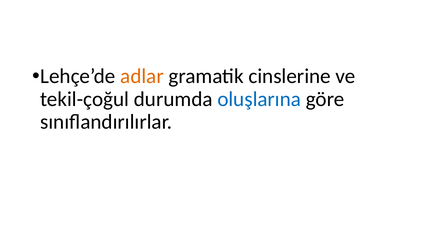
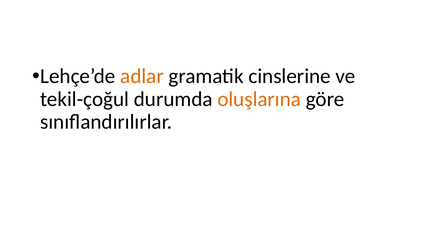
oluşlarına colour: blue -> orange (259, 99)
